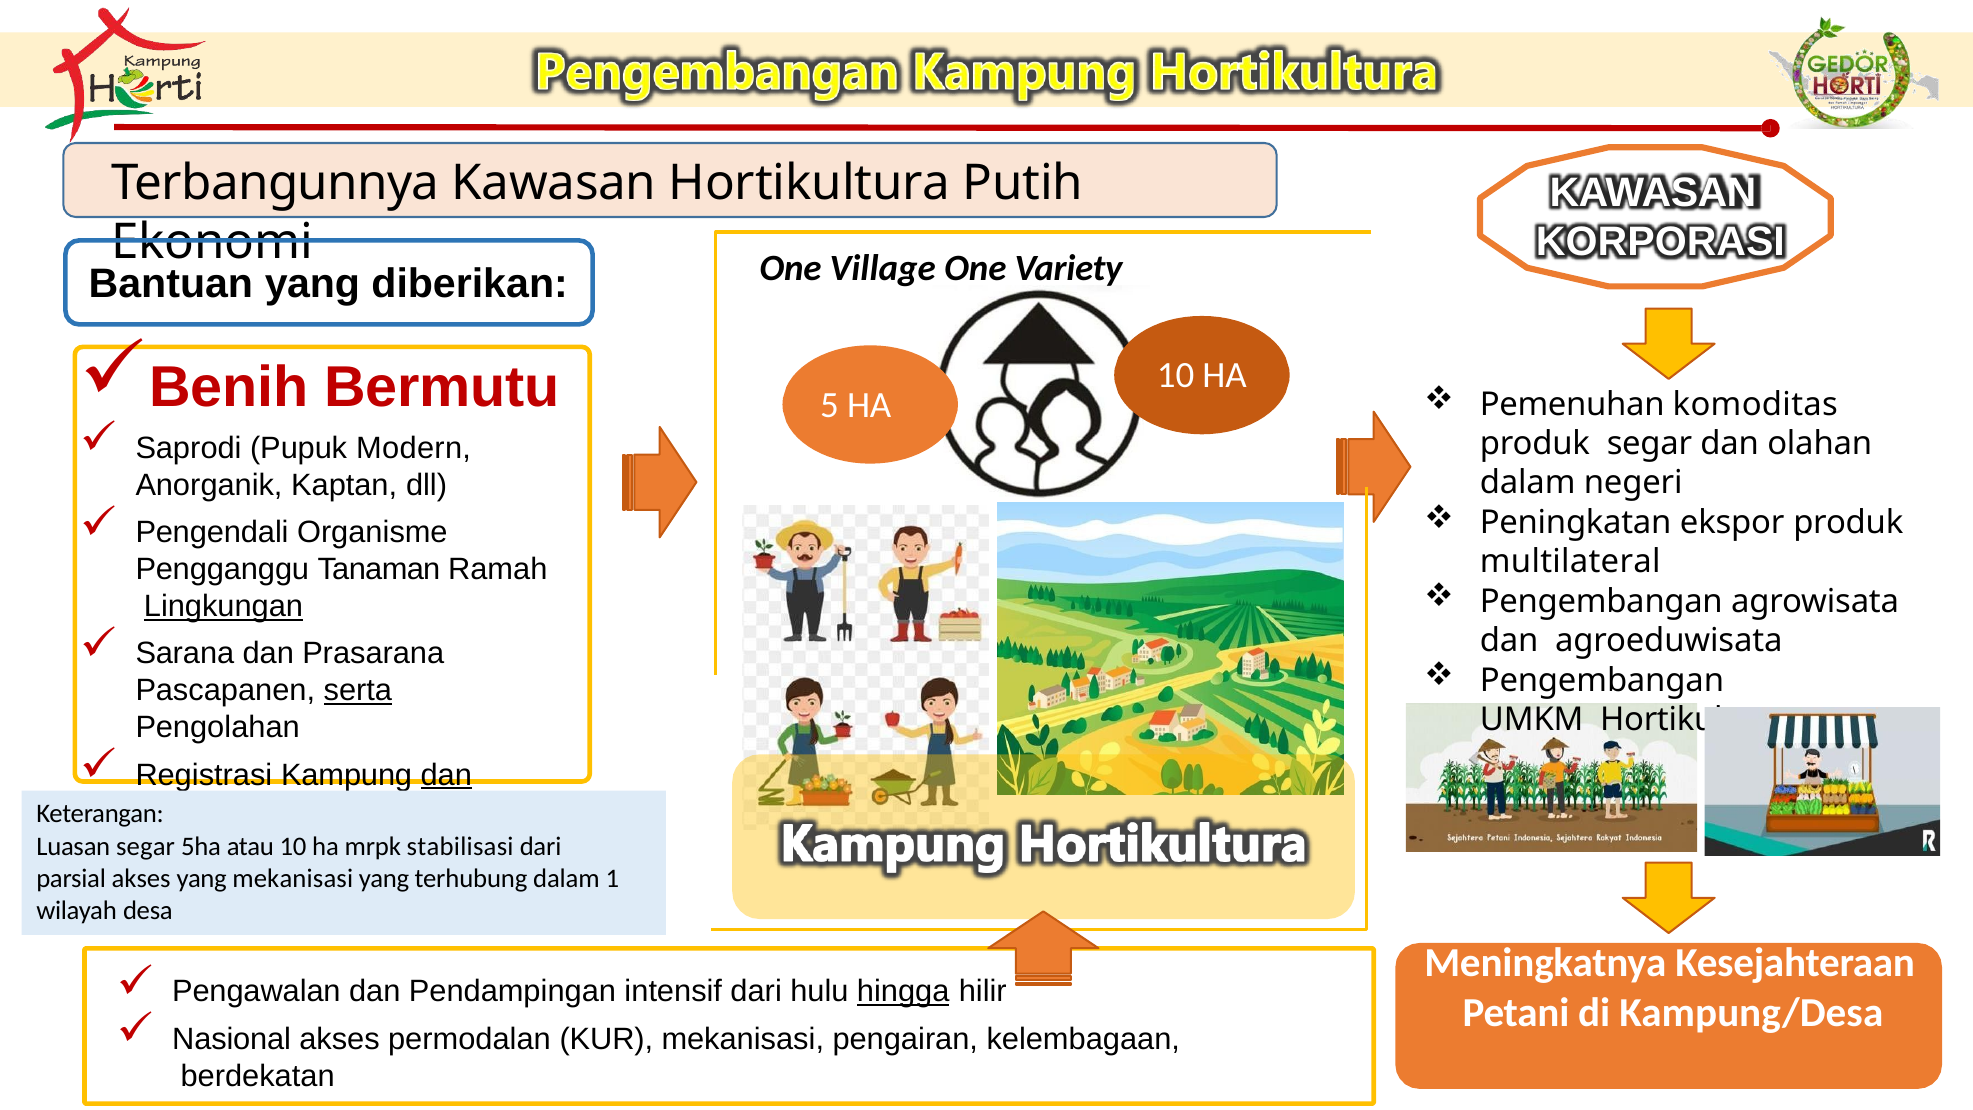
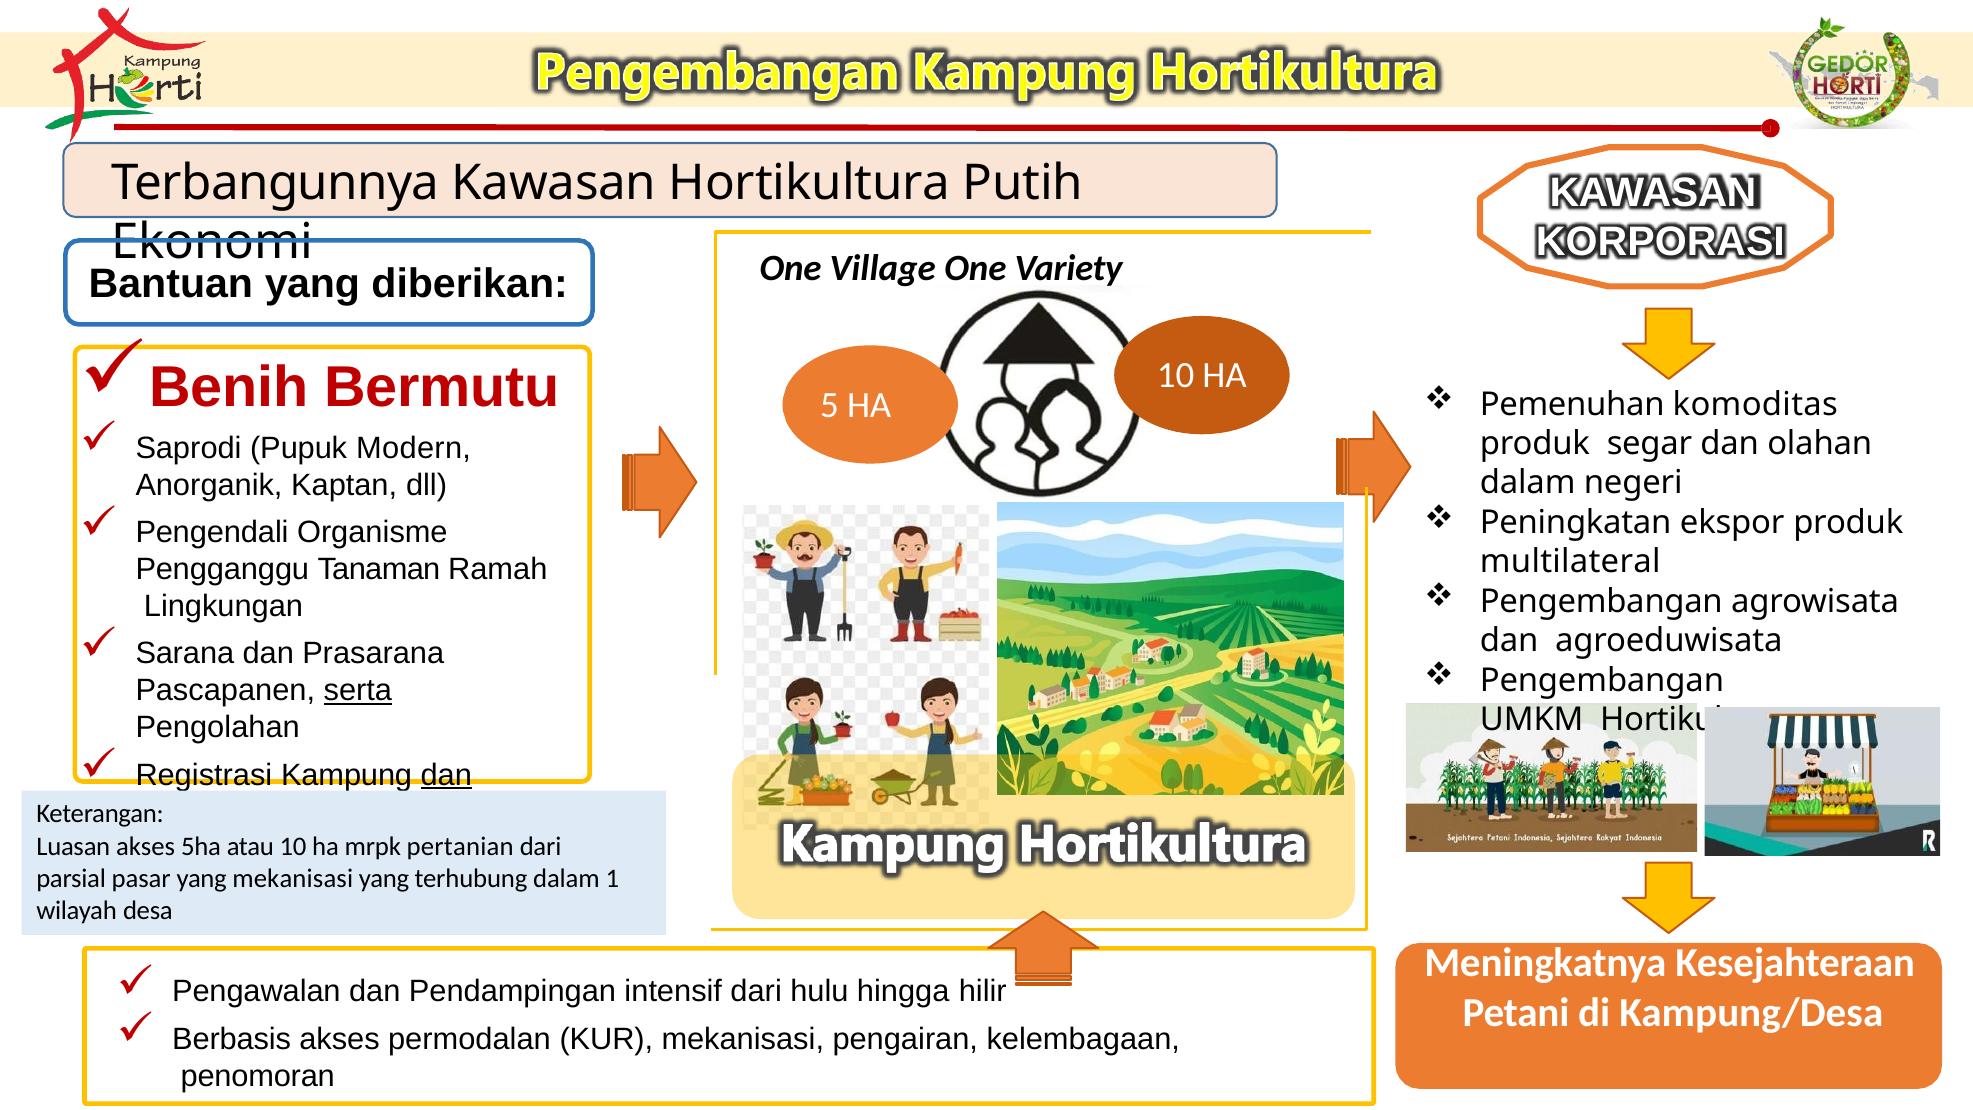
Lingkungan underline: present -> none (224, 606)
Luasan segar: segar -> akses (146, 846)
stabilisasi: stabilisasi -> pertanian (460, 846)
parsial akses: akses -> pasar (141, 878)
hingga underline: present -> none (903, 992)
Nasional: Nasional -> Berbasis (232, 1039)
berdekatan: berdekatan -> penomoran (258, 1076)
